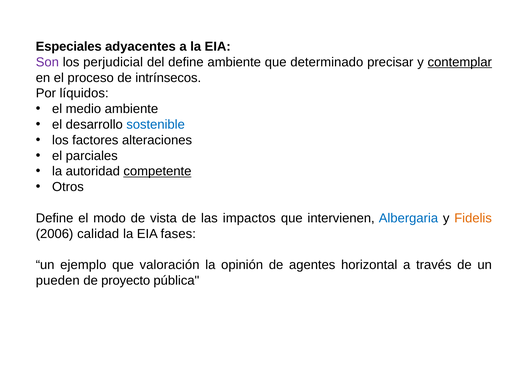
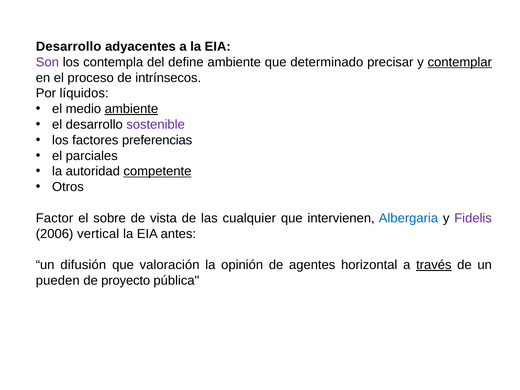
Especiales: Especiales -> Desarrollo (69, 47)
perjudicial: perjudicial -> contempla (113, 62)
ambiente underline: none -> present (131, 109)
sostenible colour: blue -> purple (156, 125)
alteraciones: alteraciones -> preferencias (157, 140)
Define: Define -> Factor (55, 218)
modo: modo -> sobre (110, 218)
impactos: impactos -> cualquier (249, 218)
Fidelis colour: orange -> purple (473, 218)
calidad: calidad -> vertical (98, 234)
fases: fases -> antes (178, 234)
ejemplo: ejemplo -> difusión (83, 265)
través underline: none -> present (434, 265)
